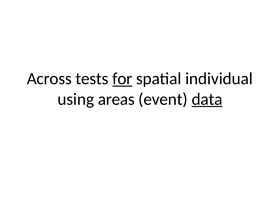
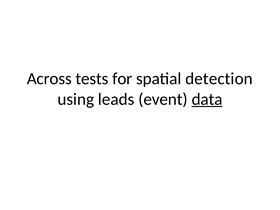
for underline: present -> none (122, 79)
individual: individual -> detection (219, 79)
areas: areas -> leads (116, 99)
